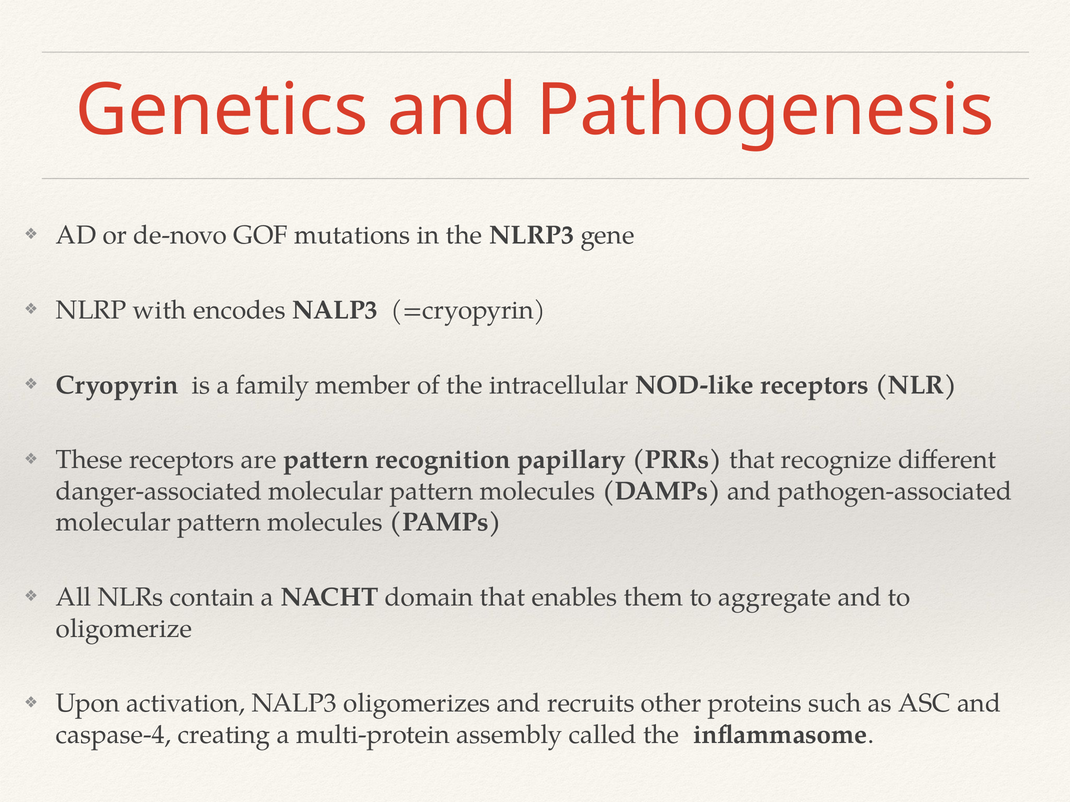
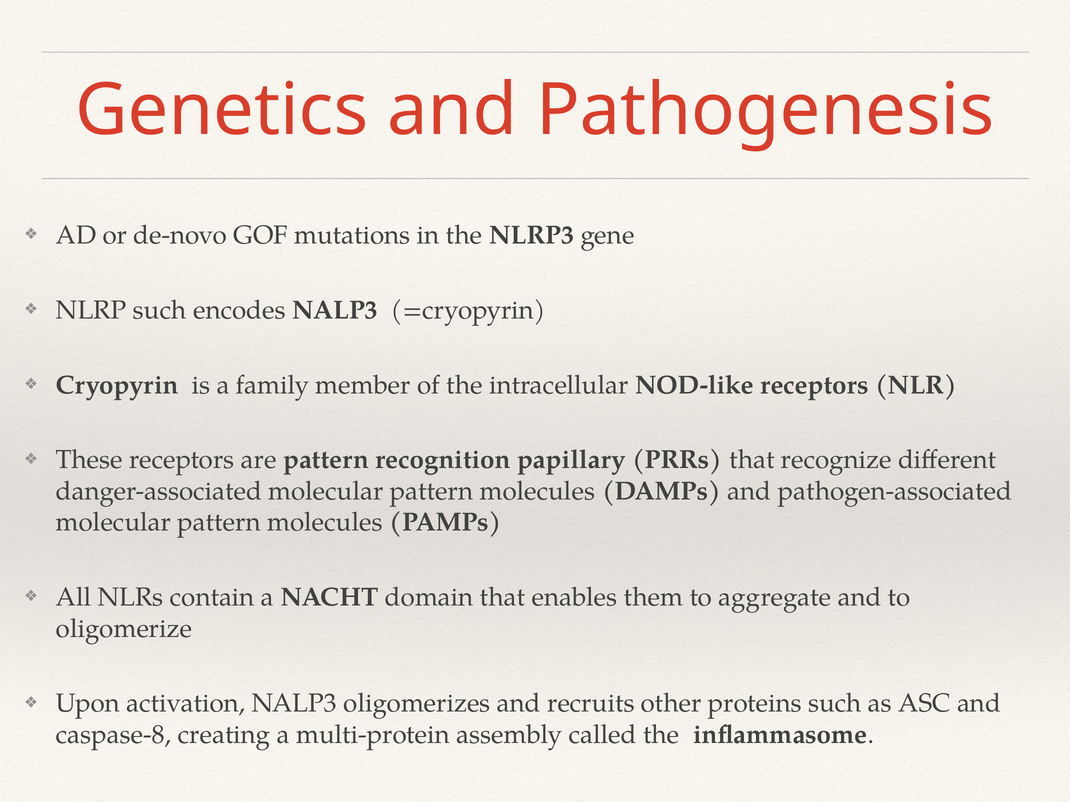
NLRP with: with -> such (160, 310)
caspase-4: caspase-4 -> caspase-8 (114, 735)
